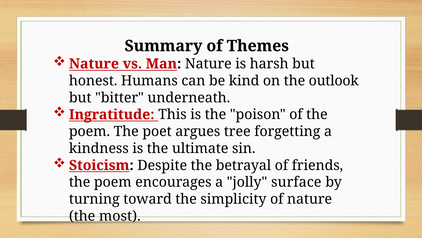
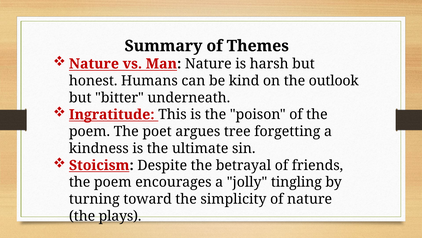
surface: surface -> tingling (296, 182)
most: most -> plays (120, 216)
